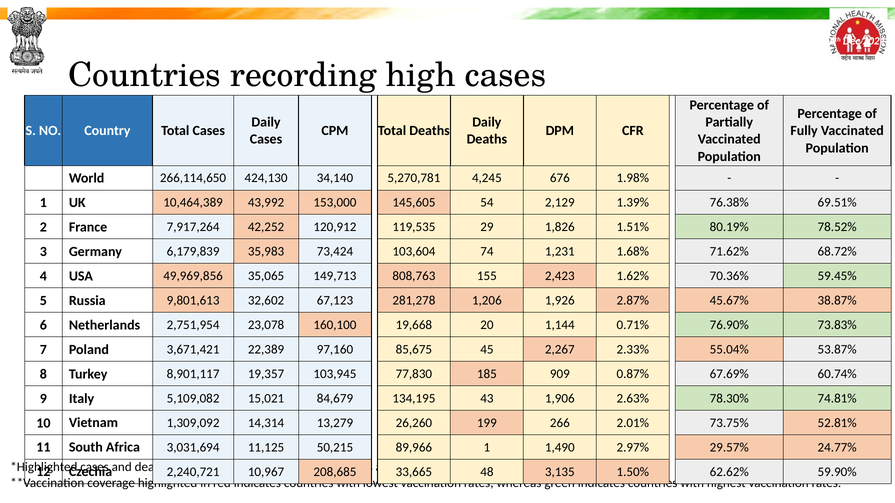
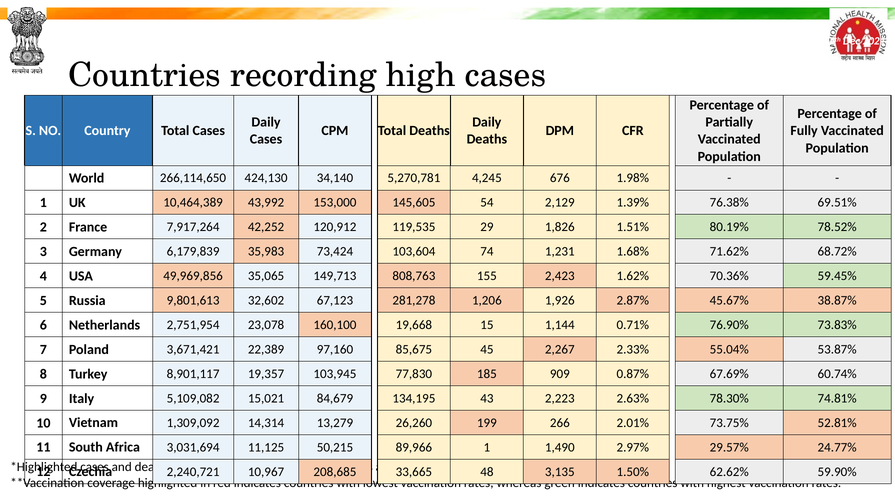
20: 20 -> 15 (487, 325)
1,906: 1,906 -> 2,223 (560, 399)
